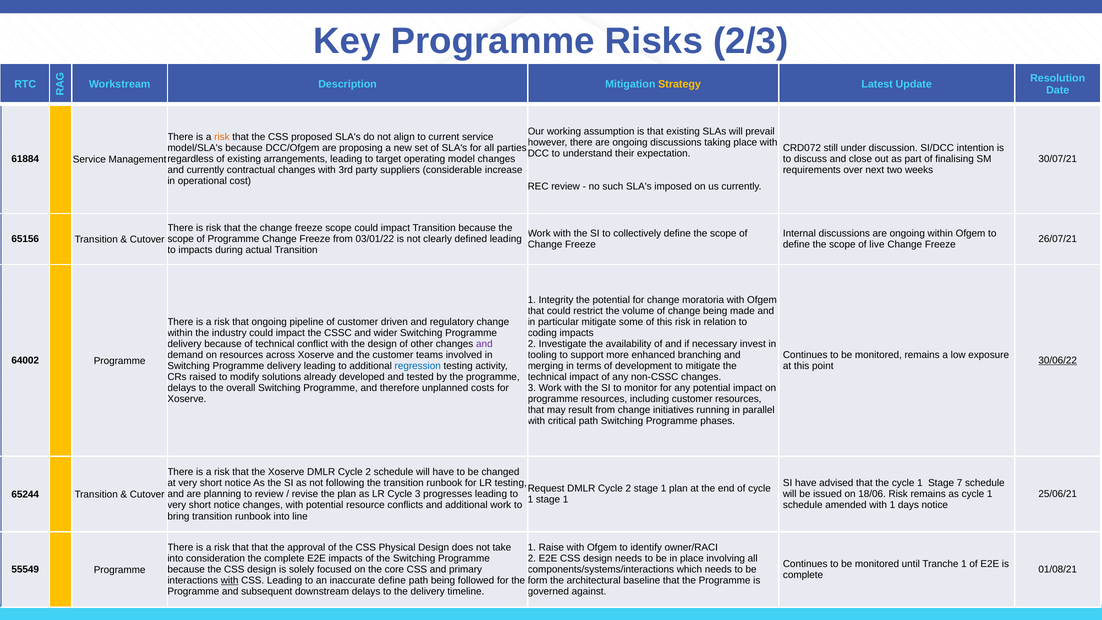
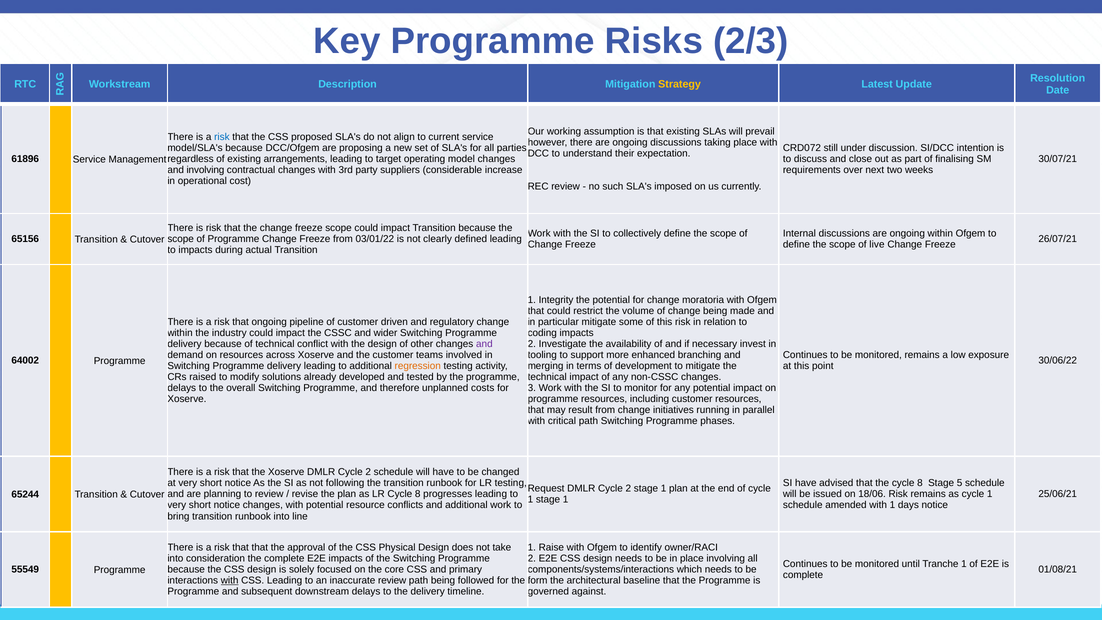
risk colour: orange -> blue (222, 137)
61884: 61884 -> 61896 (25, 159)
and currently: currently -> involving (205, 170)
30/06/22 underline: present -> none (1058, 361)
regression colour: blue -> orange (418, 366)
the cycle 1: 1 -> 8 (920, 483)
7: 7 -> 5 (960, 483)
LR Cycle 3: 3 -> 8 (418, 494)
inaccurate define: define -> review (392, 581)
